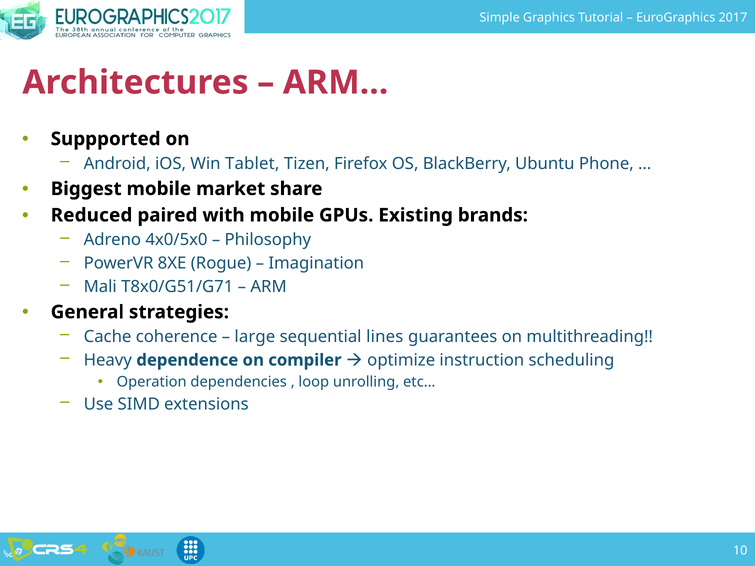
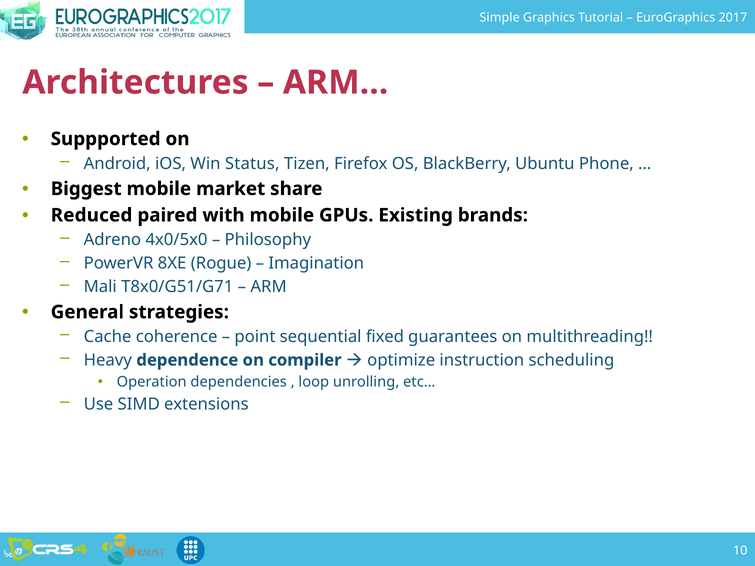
Tablet: Tablet -> Status (252, 164)
large: large -> point (255, 337)
lines: lines -> fixed (385, 337)
